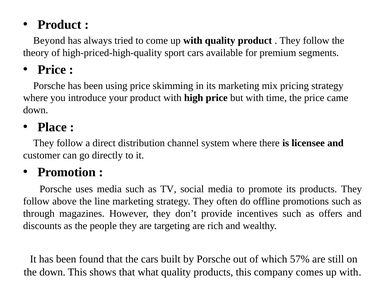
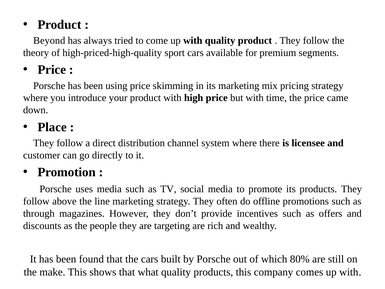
57%: 57% -> 80% (300, 259)
the down: down -> make (52, 272)
